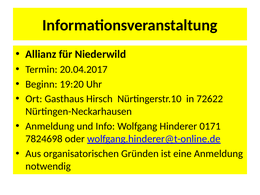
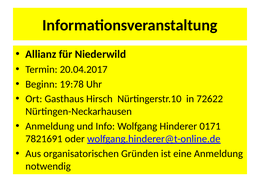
19:20: 19:20 -> 19:78 (72, 84)
7824698: 7824698 -> 7821691 (44, 139)
